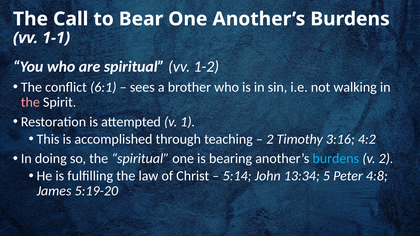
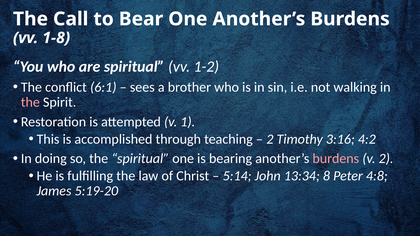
1-1: 1-1 -> 1-8 (56, 38)
burdens colour: light blue -> pink (336, 159)
5: 5 -> 8 (326, 176)
